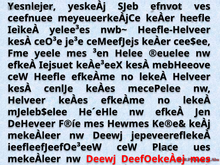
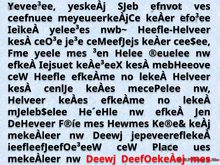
Yesnlejer: Yesnlejer -> Yevee³ee (32, 6)
keÀer heefle: heefle -> efo³ee (195, 18)
